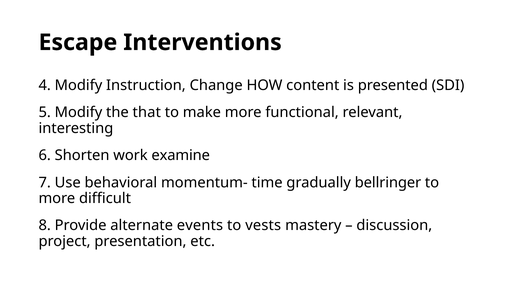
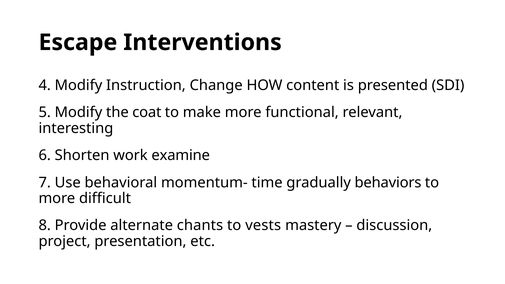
that: that -> coat (147, 112)
bellringer: bellringer -> behaviors (388, 183)
events: events -> chants (200, 225)
